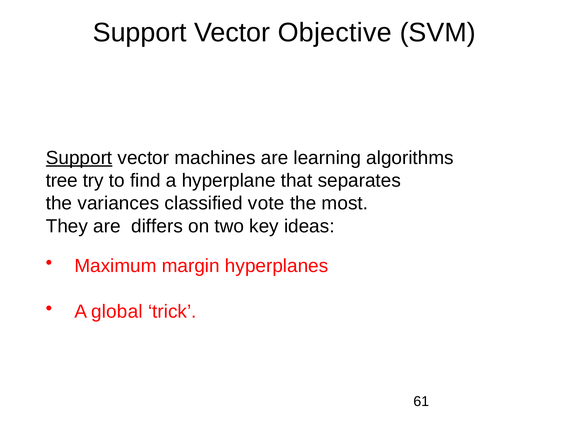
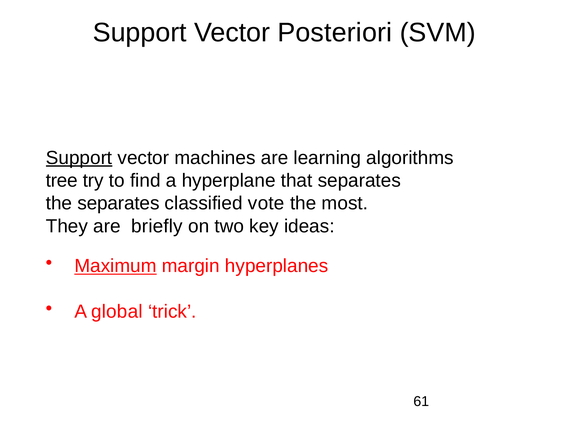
Objective: Objective -> Posteriori (335, 33)
the variances: variances -> separates (118, 203)
differs: differs -> briefly (157, 226)
Maximum underline: none -> present (115, 266)
